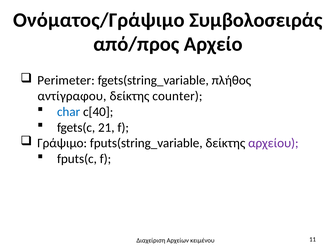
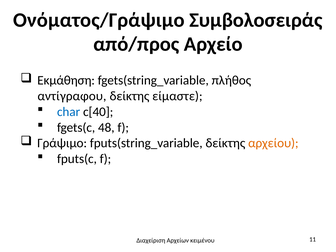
Perimeter: Perimeter -> Εκμάθηση (66, 80)
counter: counter -> είμαστε (177, 96)
21: 21 -> 48 (106, 127)
αρχείου colour: purple -> orange (273, 143)
